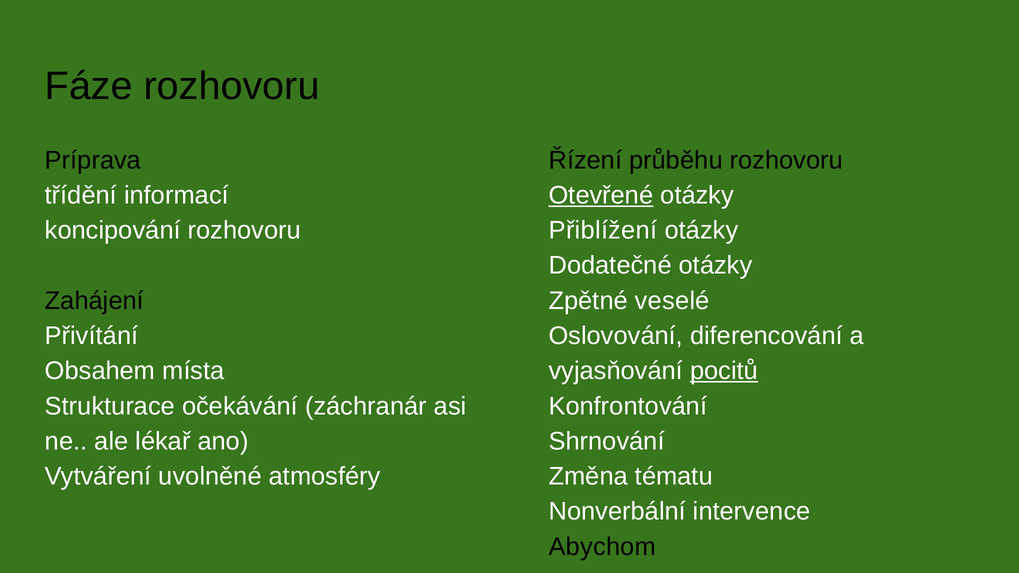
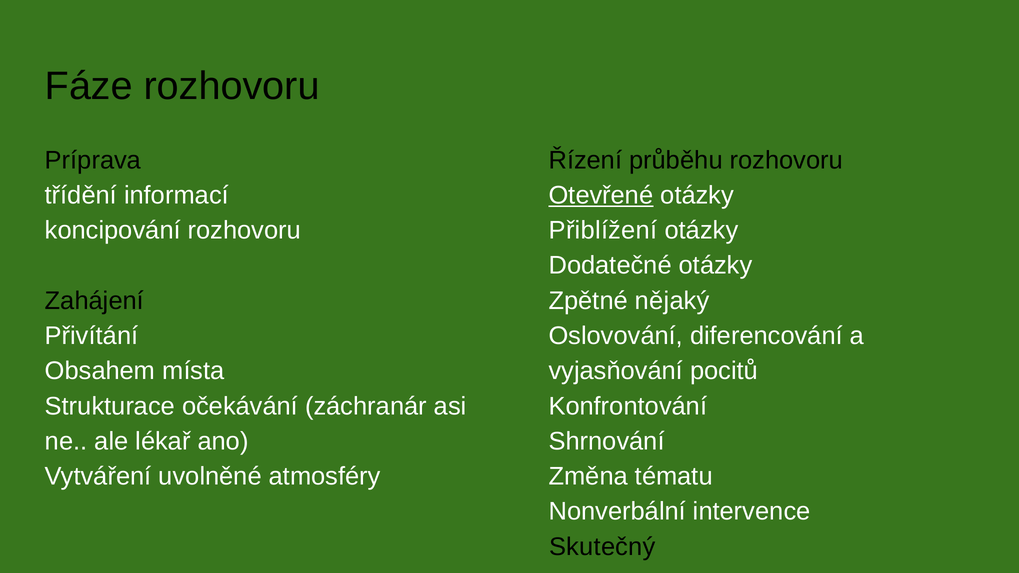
veselé: veselé -> nějaký (672, 301)
pocitů underline: present -> none (724, 371)
Abychom: Abychom -> Skutečný (602, 547)
